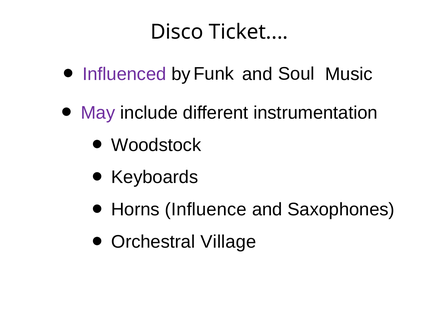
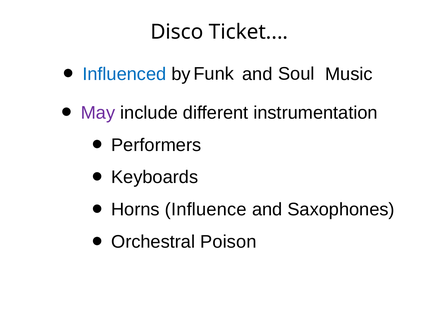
Influenced colour: purple -> blue (124, 74)
Woodstock: Woodstock -> Performers (156, 145)
Village: Village -> Poison (228, 242)
